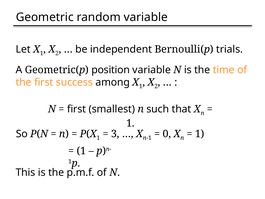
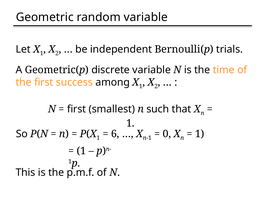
position: position -> discrete (111, 70)
3: 3 -> 6 (115, 134)
